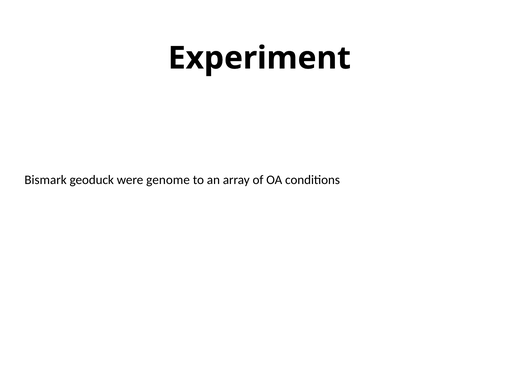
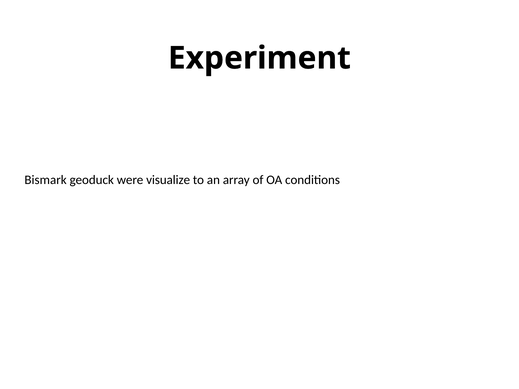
genome: genome -> visualize (168, 180)
